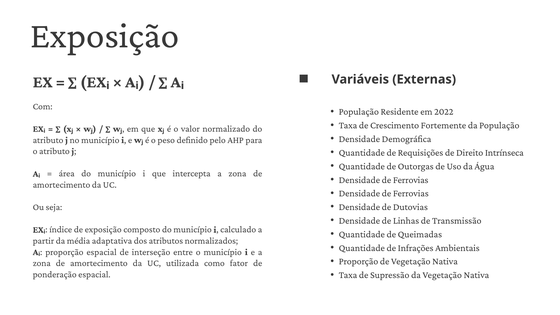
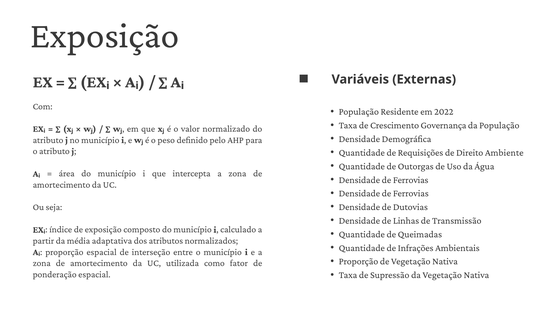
Fortemente: Fortemente -> Governança (444, 125)
Intrínseca: Intrínseca -> Ambiente (504, 153)
